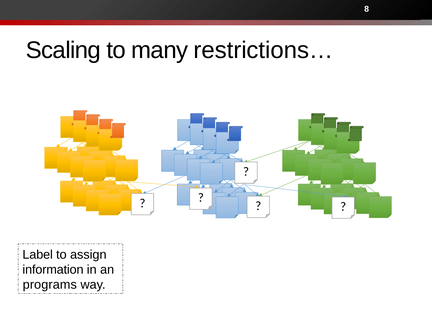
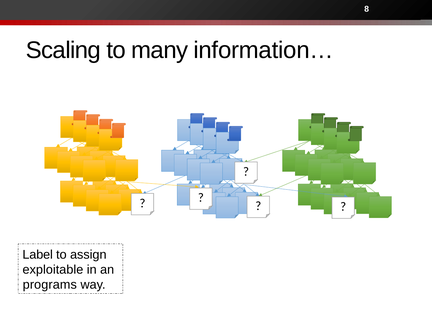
restrictions…: restrictions… -> information… (263, 50)
information: information -> exploitable (53, 270)
